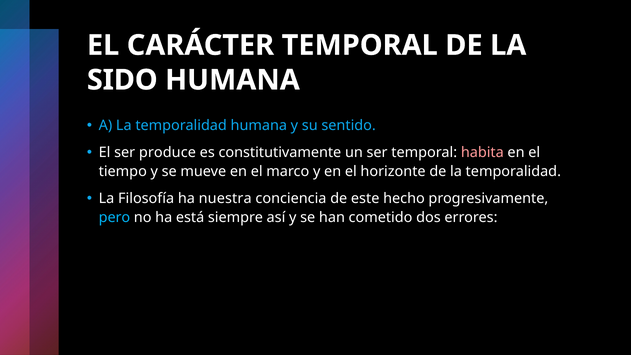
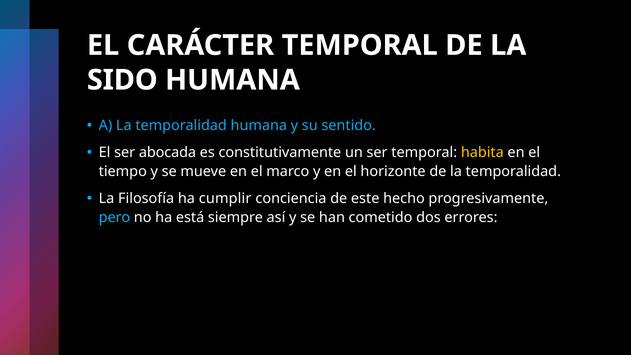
produce: produce -> abocada (168, 152)
habita colour: pink -> yellow (482, 152)
nuestra: nuestra -> cumplir (225, 199)
